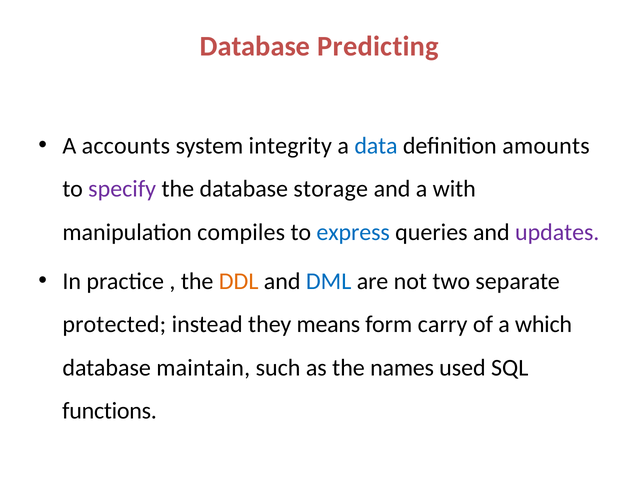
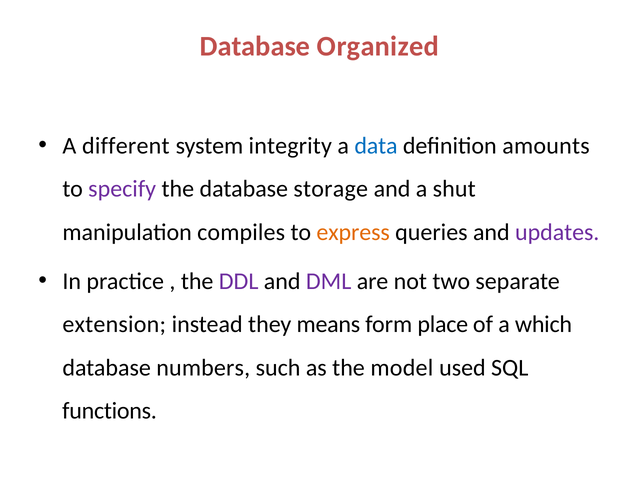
Predicting: Predicting -> Organized (378, 46)
accounts: accounts -> different (126, 146)
with: with -> shut (454, 189)
express colour: blue -> orange (353, 232)
DDL colour: orange -> purple (239, 281)
DML colour: blue -> purple (329, 281)
protected: protected -> extension (114, 324)
carry: carry -> place (443, 324)
maintain: maintain -> numbers (203, 368)
names: names -> model (402, 368)
